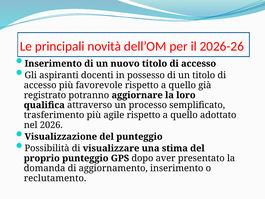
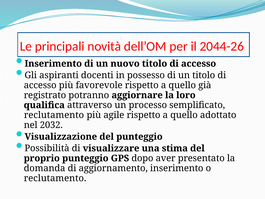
2026-26: 2026-26 -> 2044-26 (222, 46)
trasferimento: trasferimento -> reclutamento (54, 115)
2026: 2026 -> 2032 (51, 125)
